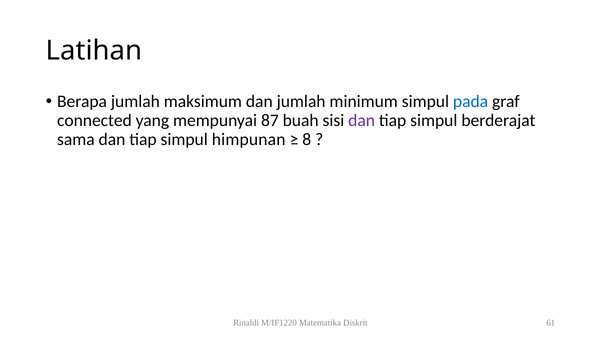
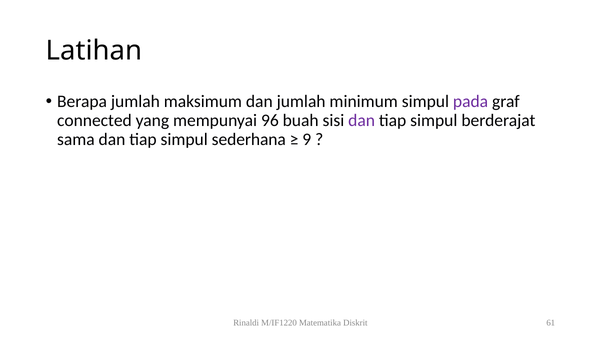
pada colour: blue -> purple (471, 102)
87: 87 -> 96 (270, 121)
himpunan: himpunan -> sederhana (249, 139)
8: 8 -> 9 (307, 139)
